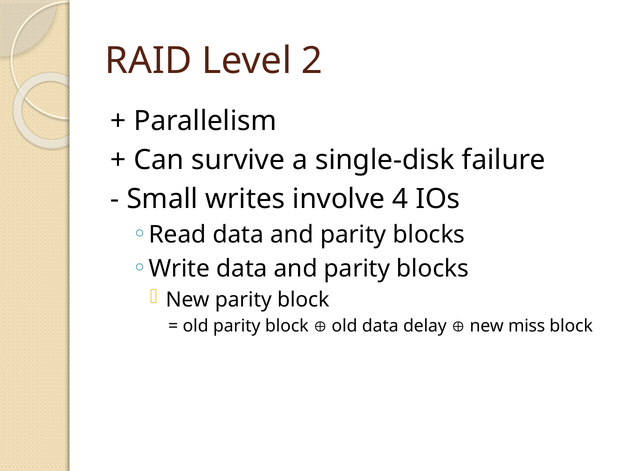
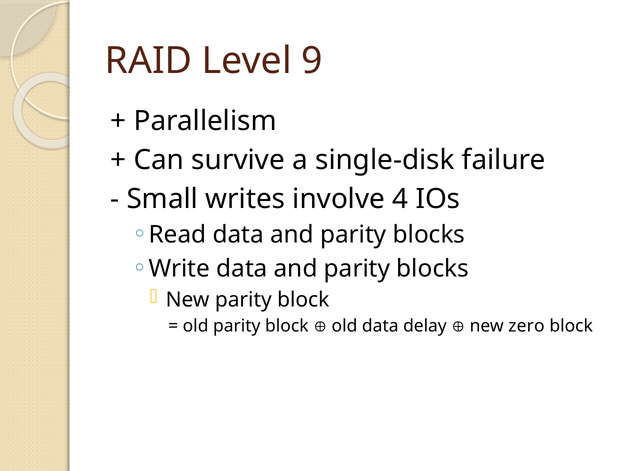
2: 2 -> 9 (312, 61)
miss: miss -> zero (526, 326)
